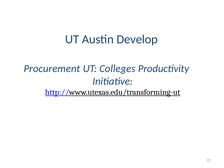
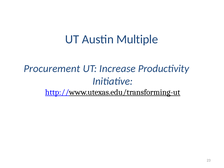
Develop: Develop -> Multiple (137, 39)
Colleges: Colleges -> Increase (117, 69)
